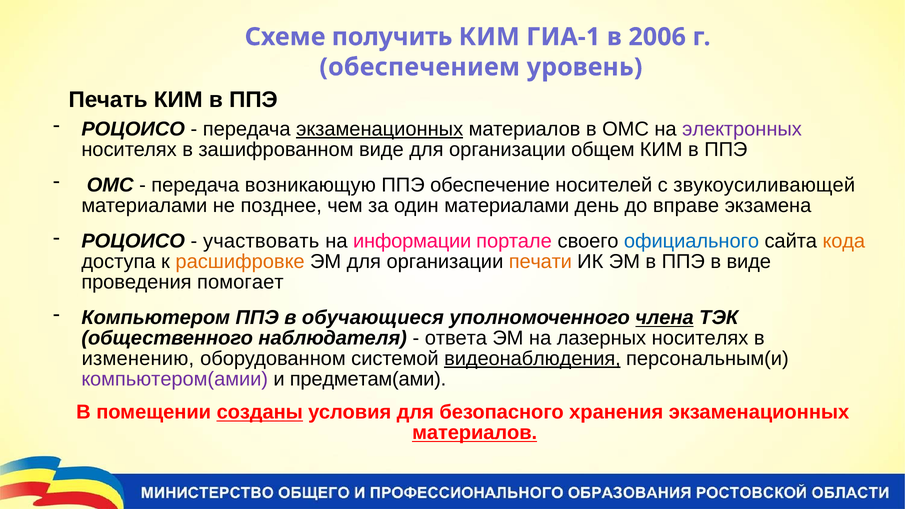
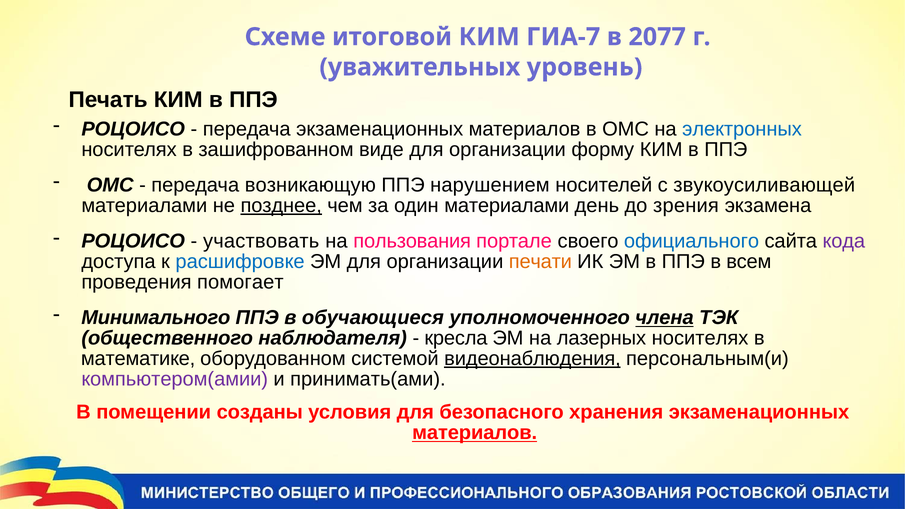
получить: получить -> итоговой (392, 37)
ГИА-1: ГИА-1 -> ГИА-7 (563, 37)
2006: 2006 -> 2077 (657, 37)
обеспечением: обеспечением -> уважительных (420, 67)
экзаменационных underline: present -> none (380, 129)
электронных colour: purple -> blue (742, 129)
общем: общем -> форму (603, 150)
обеспечение: обеспечение -> нарушением (490, 185)
позднее underline: none -> present (281, 206)
вправе: вправе -> зрения (686, 206)
информации: информации -> пользования (412, 241)
кода colour: orange -> purple (844, 241)
расшифровке colour: orange -> blue (240, 262)
в виде: виде -> всем (749, 262)
Компьютером: Компьютером -> Минимального (156, 318)
ответа: ответа -> кресла (456, 338)
изменению: изменению -> математике (138, 359)
предметам(ами: предметам(ами -> принимать(ами (368, 379)
созданы underline: present -> none (260, 412)
